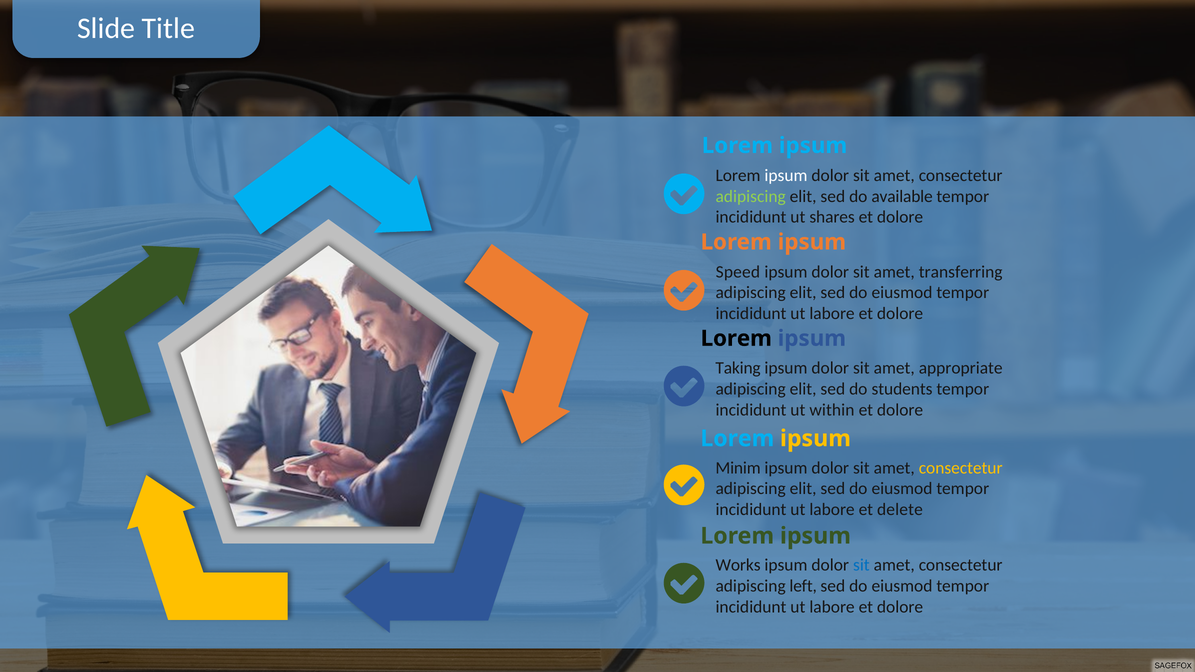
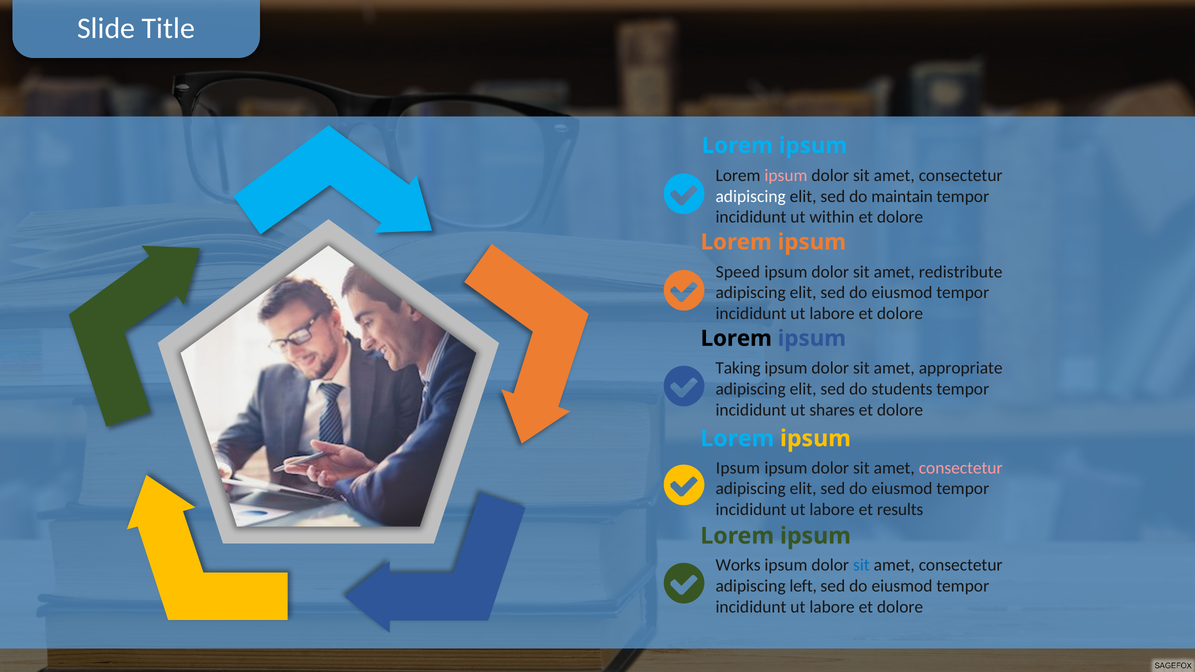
ipsum colour: white -> pink (786, 175)
adipiscing colour: light green -> white (751, 196)
available: available -> maintain (902, 196)
shares: shares -> within (832, 217)
transferring: transferring -> redistribute (961, 272)
within: within -> shares (832, 410)
Minim: Minim -> Ipsum (738, 468)
consectetur colour: yellow -> pink (961, 468)
delete: delete -> results (900, 510)
